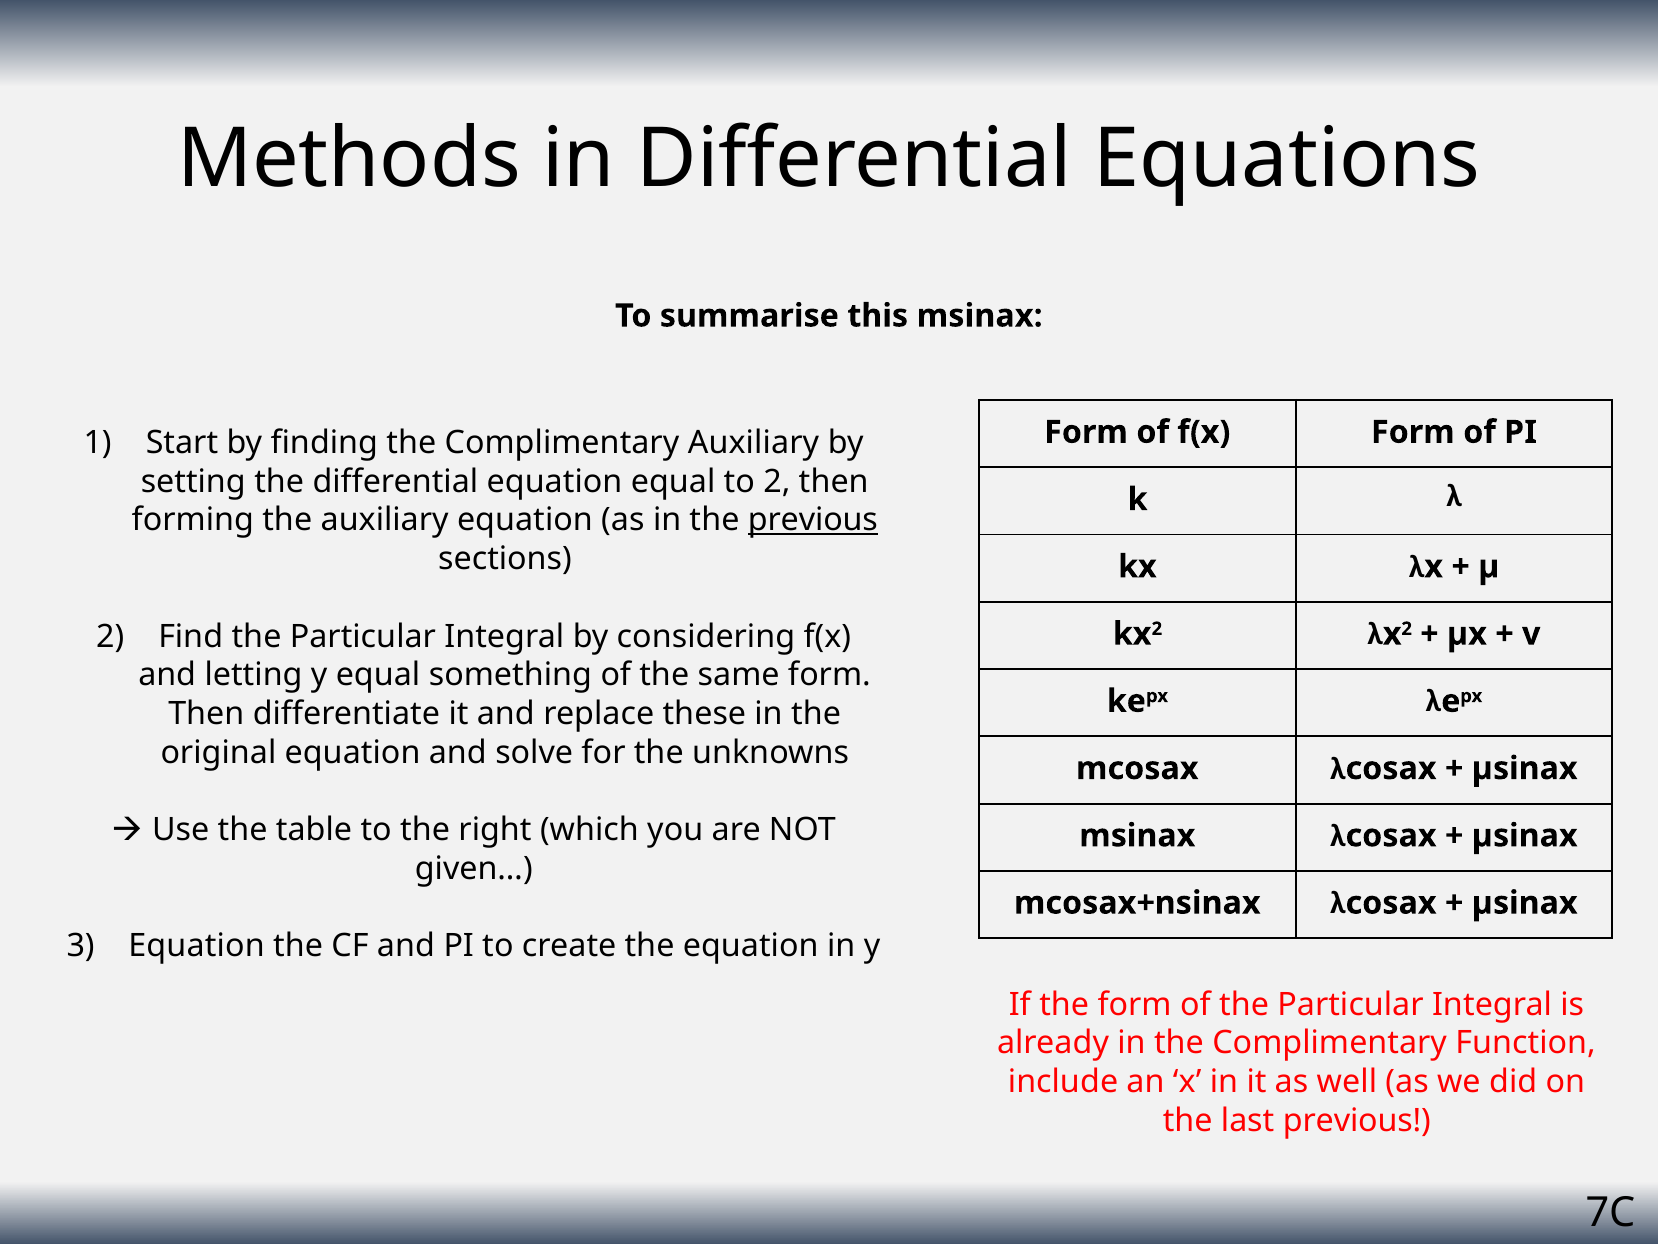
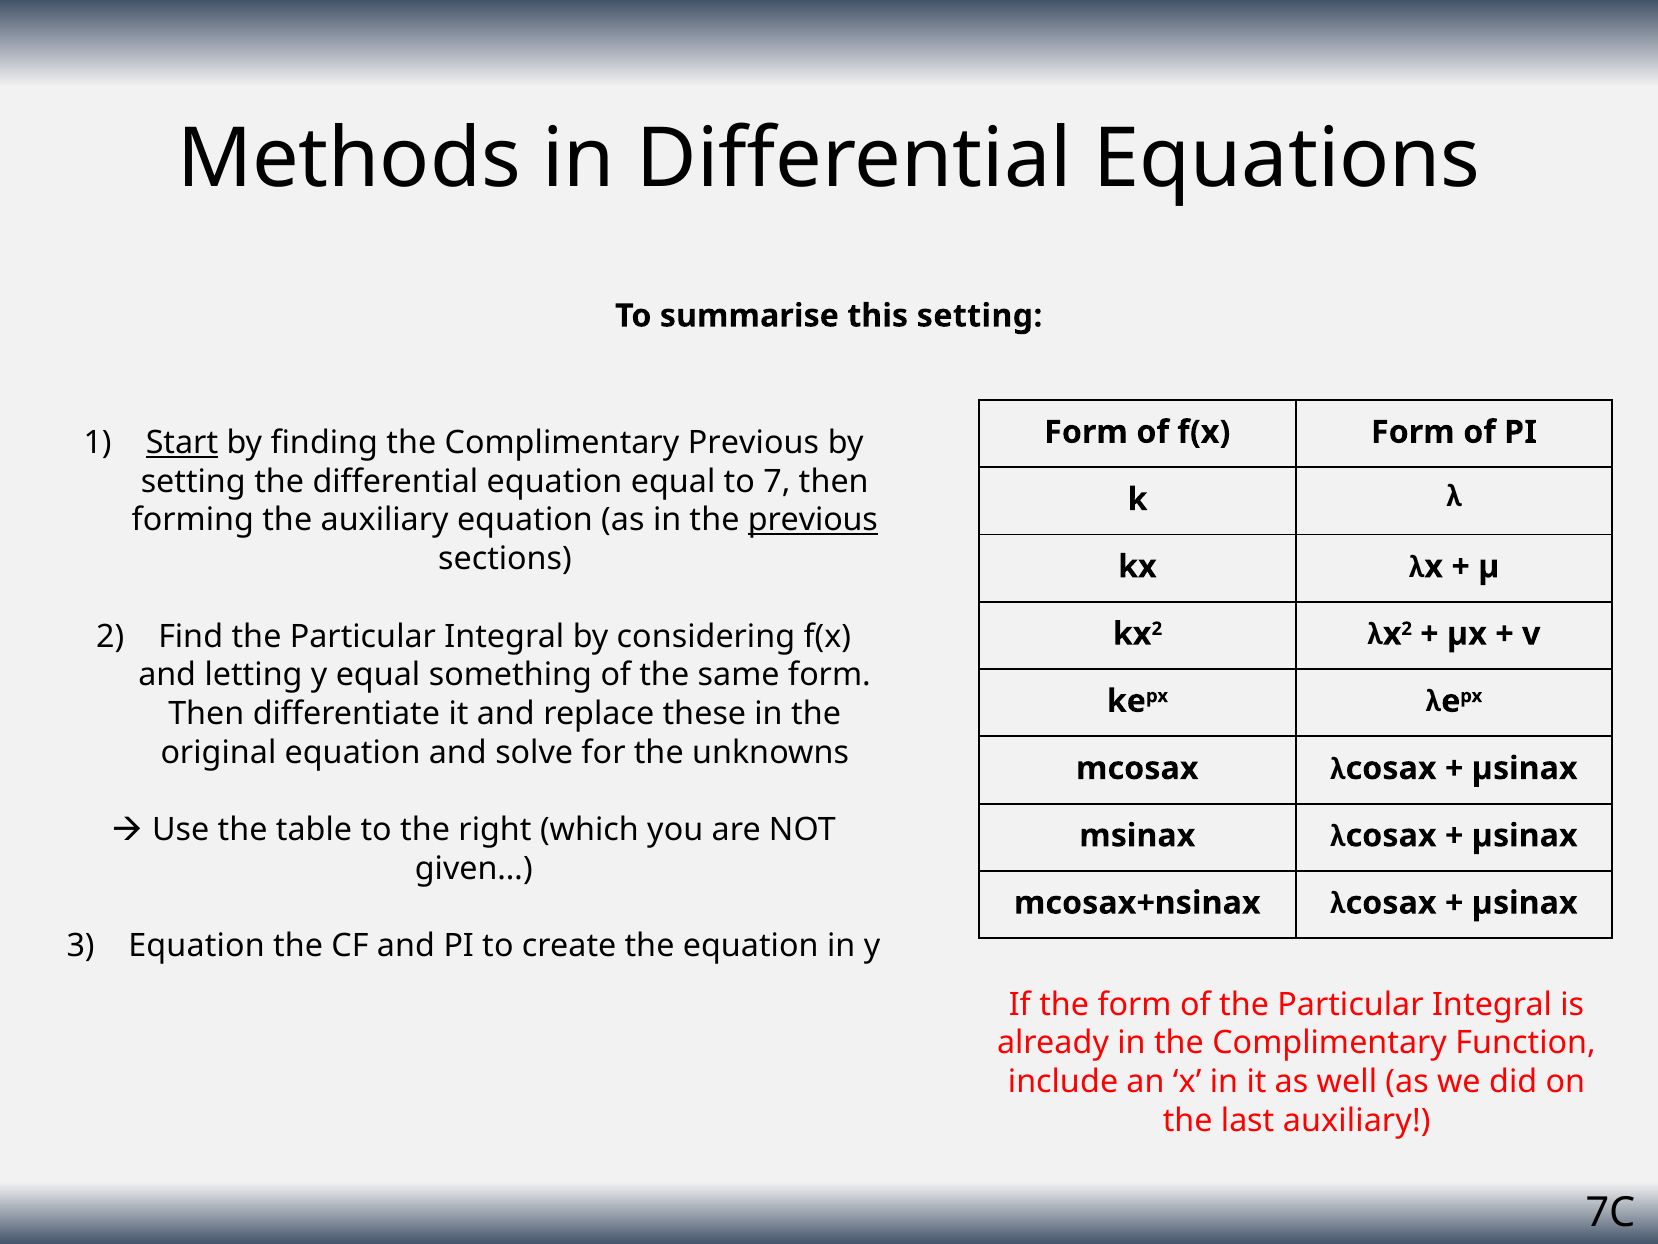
this msinax: msinax -> setting (980, 316)
Start underline: none -> present (182, 443)
Complimentary Auxiliary: Auxiliary -> Previous (753, 443)
to 2: 2 -> 7 (777, 481)
last previous: previous -> auxiliary (1357, 1120)
